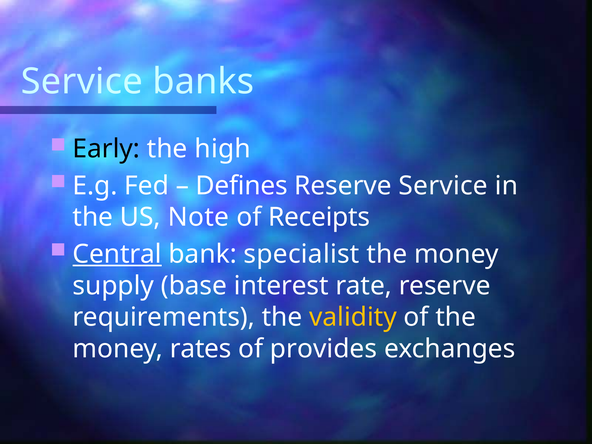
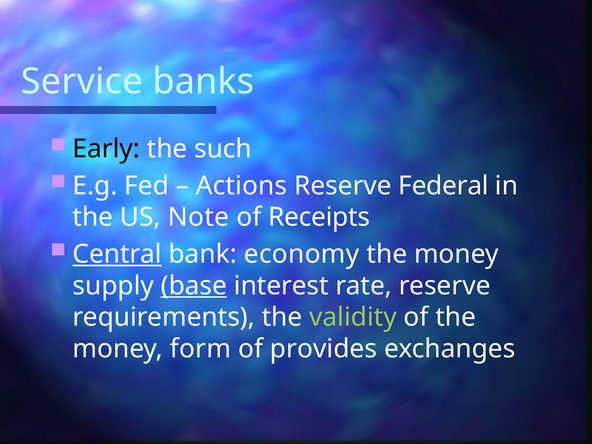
high: high -> such (223, 149)
Defines: Defines -> Actions (241, 186)
Reserve Service: Service -> Federal (443, 186)
specialist: specialist -> economy (302, 254)
base underline: none -> present (194, 286)
validity colour: yellow -> light green (353, 317)
rates: rates -> form (200, 349)
